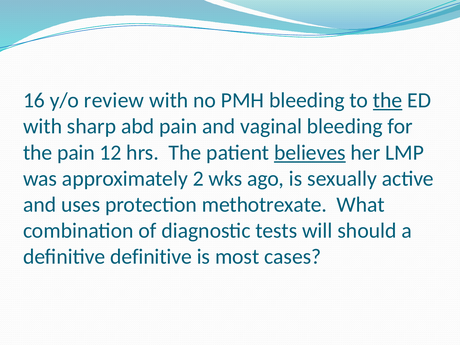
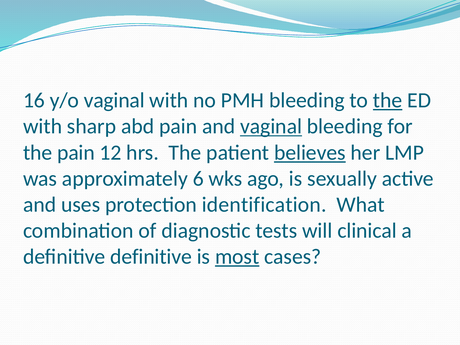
y/o review: review -> vaginal (114, 100)
vaginal underline: none -> present (271, 126)
2: 2 -> 6 (198, 179)
methotrexate: methotrexate -> identification (264, 205)
should: should -> clinical (367, 231)
most underline: none -> present (237, 257)
